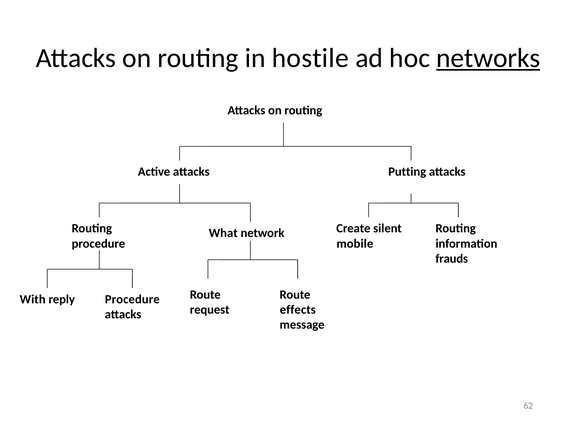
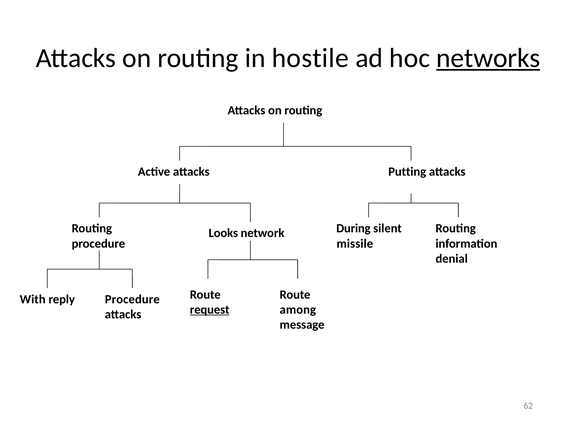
Create: Create -> During (353, 229)
What: What -> Looks (223, 233)
mobile: mobile -> missile (355, 244)
frauds: frauds -> denial (452, 259)
request underline: none -> present (210, 310)
effects: effects -> among (298, 310)
